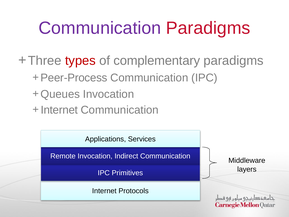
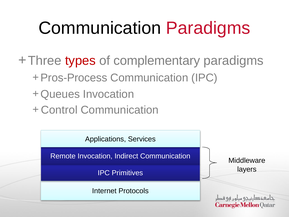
Communication colour: purple -> black (100, 28)
Peer-Process: Peer-Process -> Pros-Process (74, 78)
Internet: Internet -> Control (59, 110)
